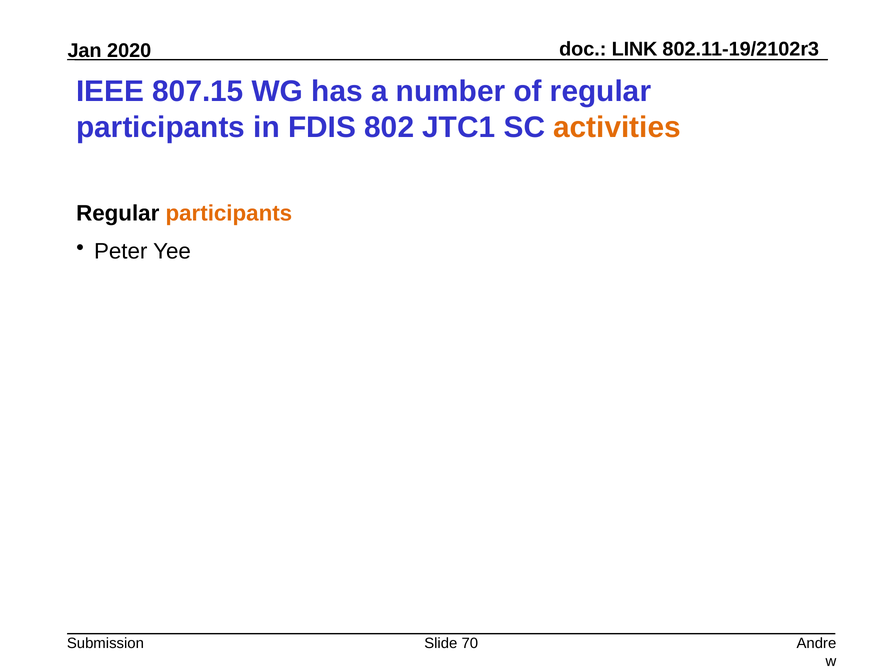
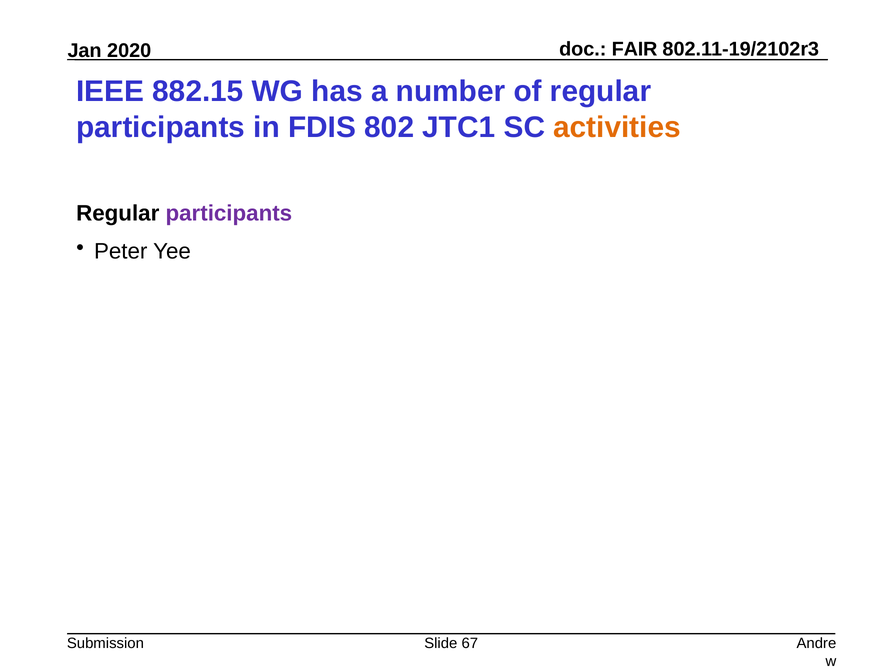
LINK: LINK -> FAIR (635, 49)
807.15: 807.15 -> 882.15 (198, 92)
participants colour: orange -> purple (229, 213)
70: 70 -> 67 (470, 644)
